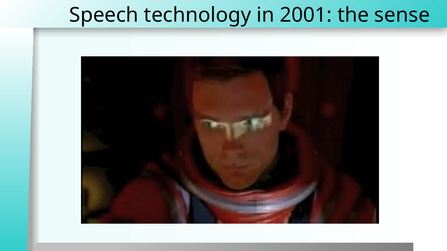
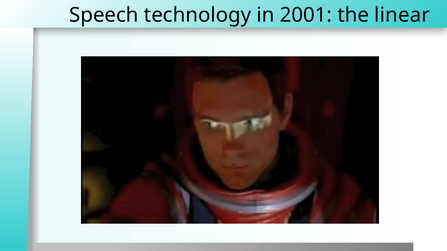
sense: sense -> linear (402, 15)
